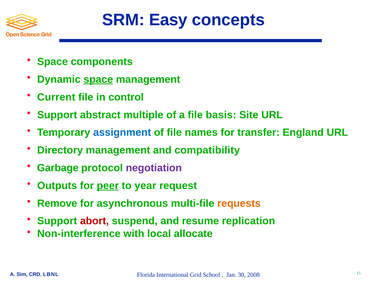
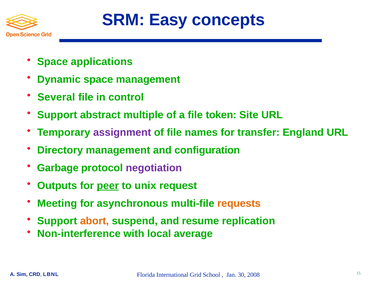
components: components -> applications (102, 62)
space underline: present -> none (98, 80)
Current: Current -> Several (56, 97)
basis: basis -> token (221, 115)
assignment colour: blue -> purple (122, 133)
compatibility: compatibility -> configuration (207, 150)
year: year -> unix (145, 186)
Remove: Remove -> Meeting (57, 204)
abort colour: red -> orange (94, 221)
allocate: allocate -> average (193, 234)
